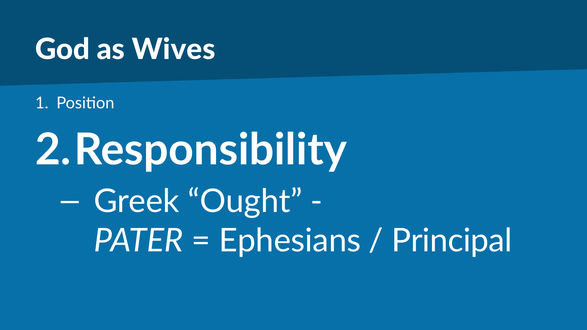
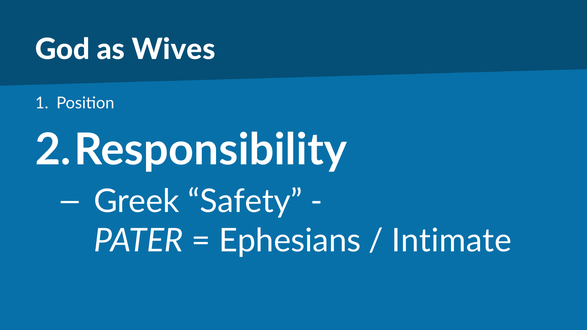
Ought: Ought -> Safety (245, 202)
Principal: Principal -> Intimate (452, 241)
